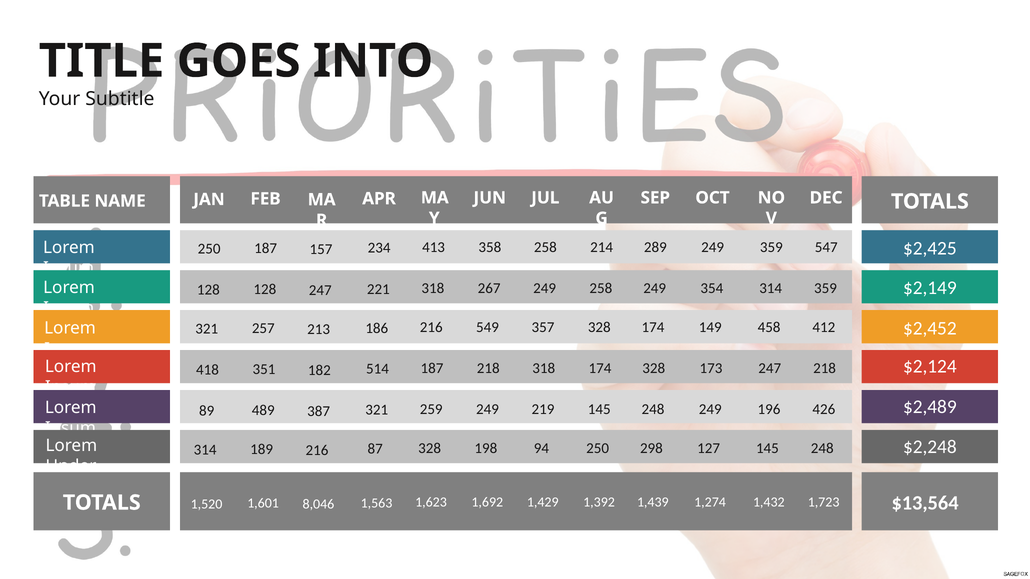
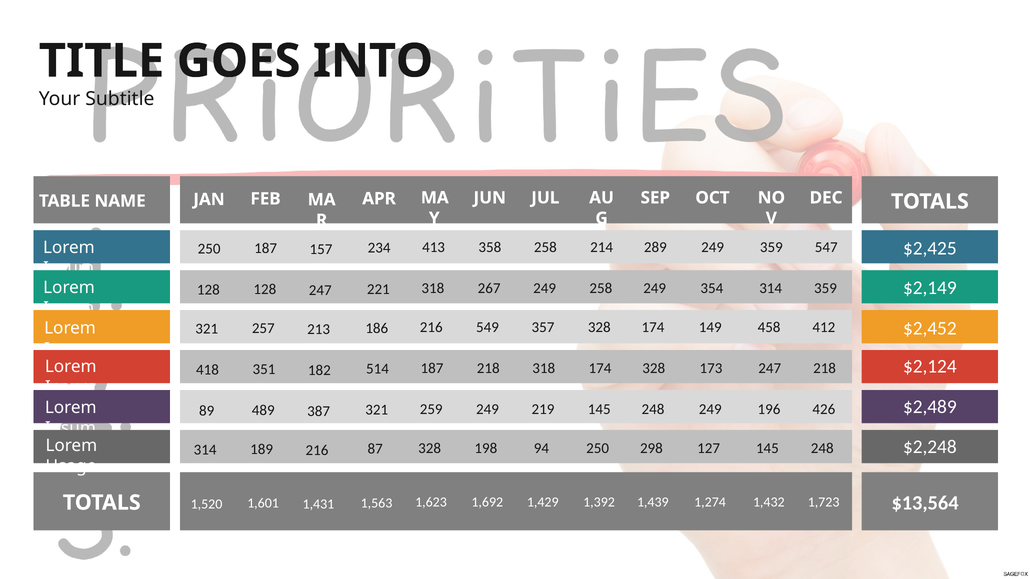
Under: Under -> Usage (71, 466)
8,046: 8,046 -> 1,431 (318, 505)
